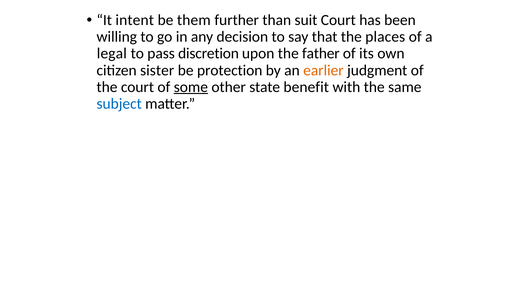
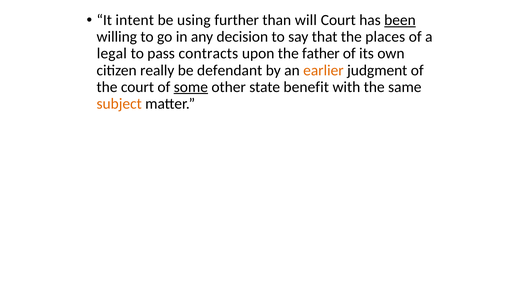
them: them -> using (194, 20)
suit: suit -> will (306, 20)
been underline: none -> present (400, 20)
discretion: discretion -> contracts (208, 53)
sister: sister -> really (157, 70)
protection: protection -> defendant (230, 70)
subject colour: blue -> orange (119, 103)
